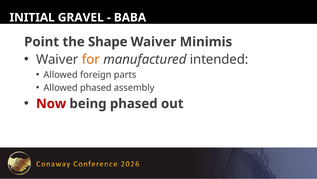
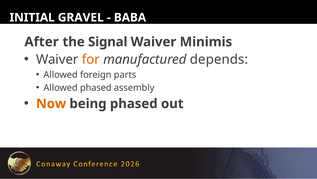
Point: Point -> After (42, 42)
Shape: Shape -> Signal (108, 42)
intended: intended -> depends (219, 59)
Now colour: red -> orange (51, 103)
